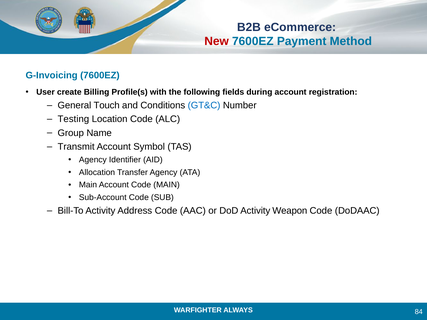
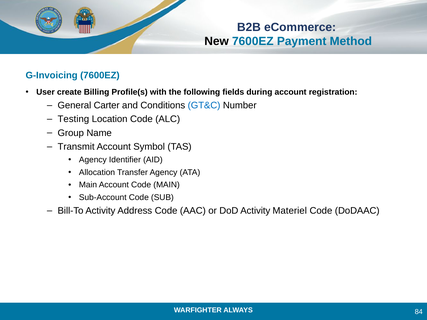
New colour: red -> black (217, 41)
Touch: Touch -> Carter (107, 105)
Weapon: Weapon -> Materiel (290, 211)
